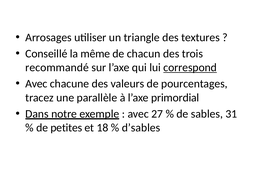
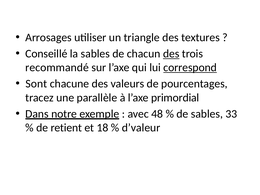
la même: même -> sables (95, 54)
des underline: none -> present (171, 54)
Avec: Avec -> Sont (36, 84)
27: 27 -> 48 (157, 114)
31: 31 -> 33 (231, 114)
petites: petites -> retient (66, 128)
d’sables: d’sables -> d’valeur (141, 128)
